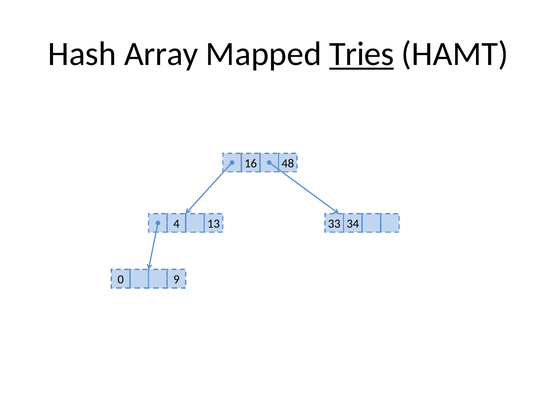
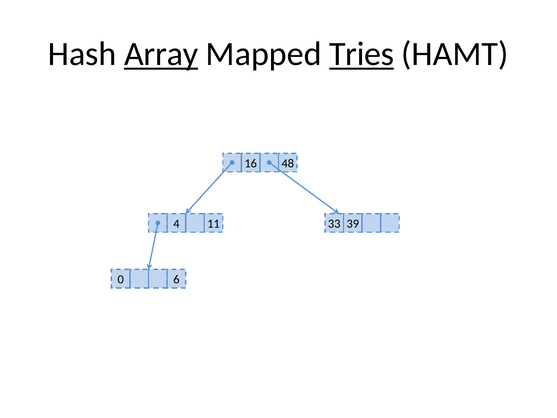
Array underline: none -> present (161, 54)
13: 13 -> 11 (214, 224)
34: 34 -> 39 (353, 224)
9: 9 -> 6 (176, 279)
